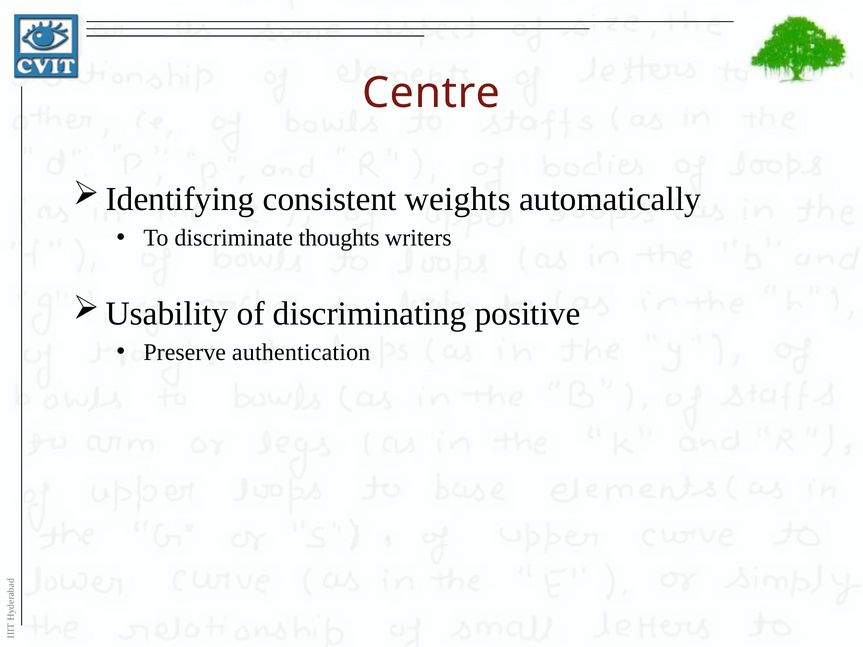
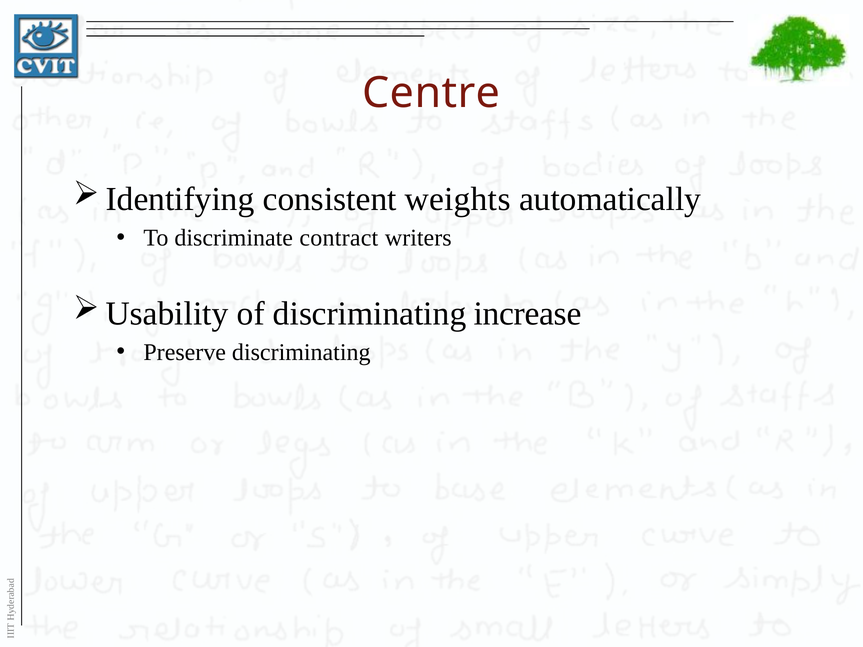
thoughts: thoughts -> contract (339, 238)
positive: positive -> increase (528, 314)
Preserve authentication: authentication -> discriminating (301, 352)
